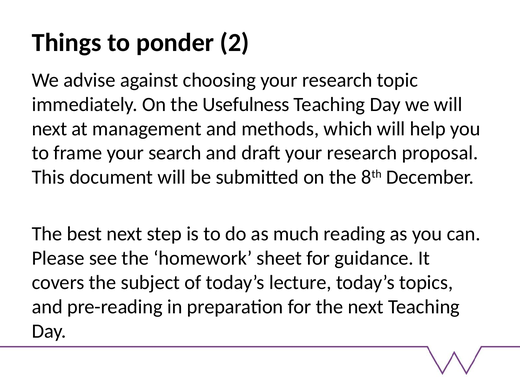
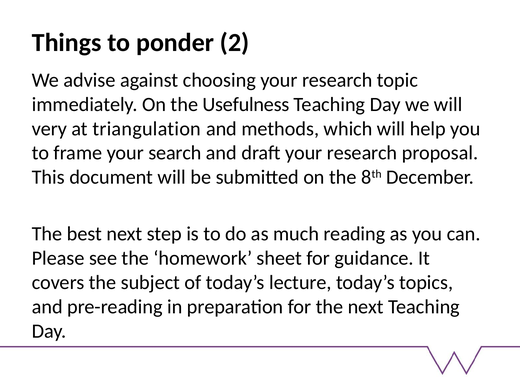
next: next -> very (49, 129)
management: management -> triangulation (147, 129)
